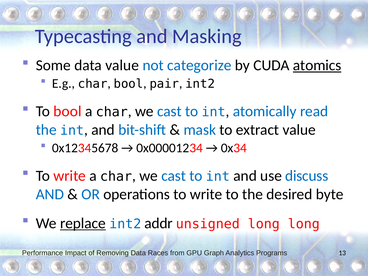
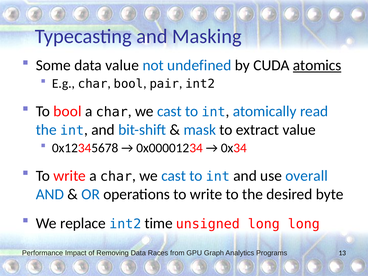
categorize: categorize -> undefined (199, 65)
discuss: discuss -> overall (307, 176)
replace underline: present -> none (83, 223)
addr: addr -> time (159, 223)
